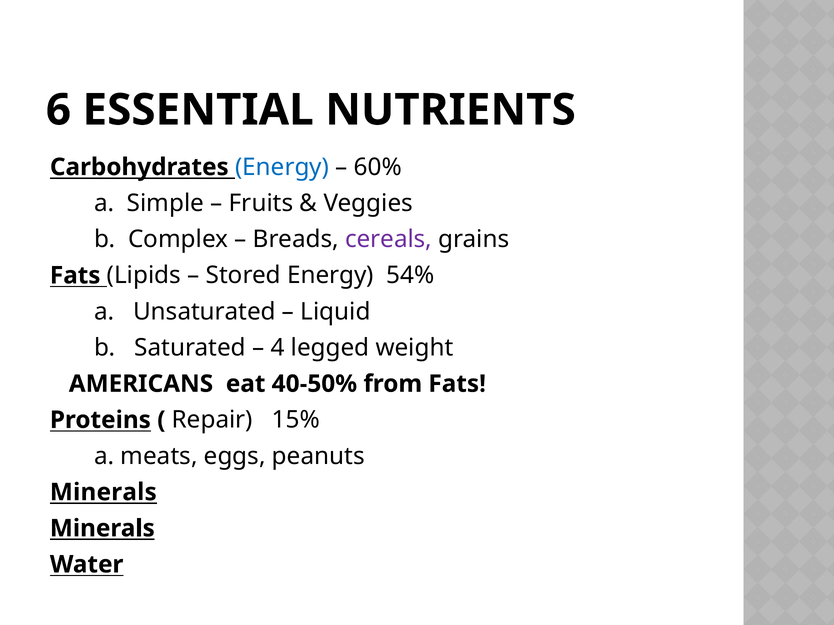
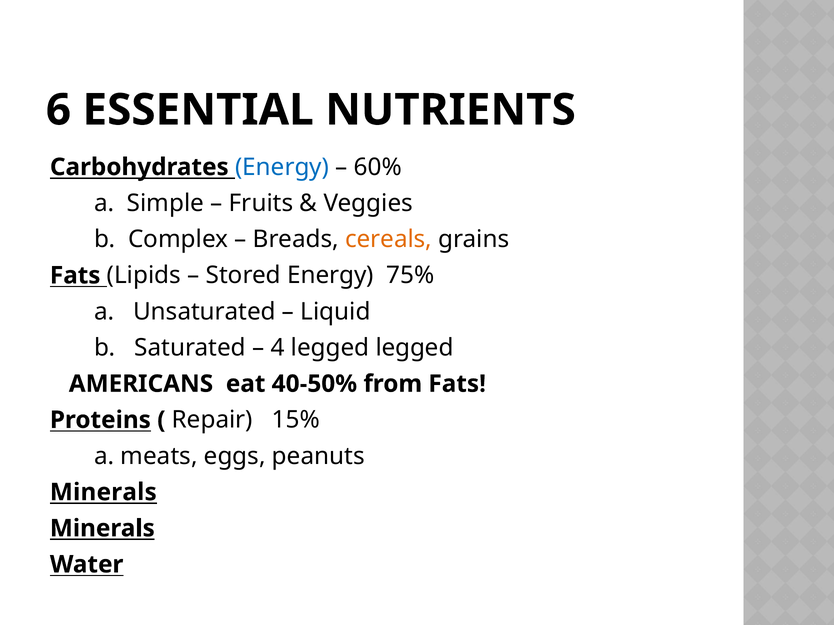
cereals colour: purple -> orange (389, 240)
54%: 54% -> 75% (410, 276)
legged weight: weight -> legged (415, 348)
